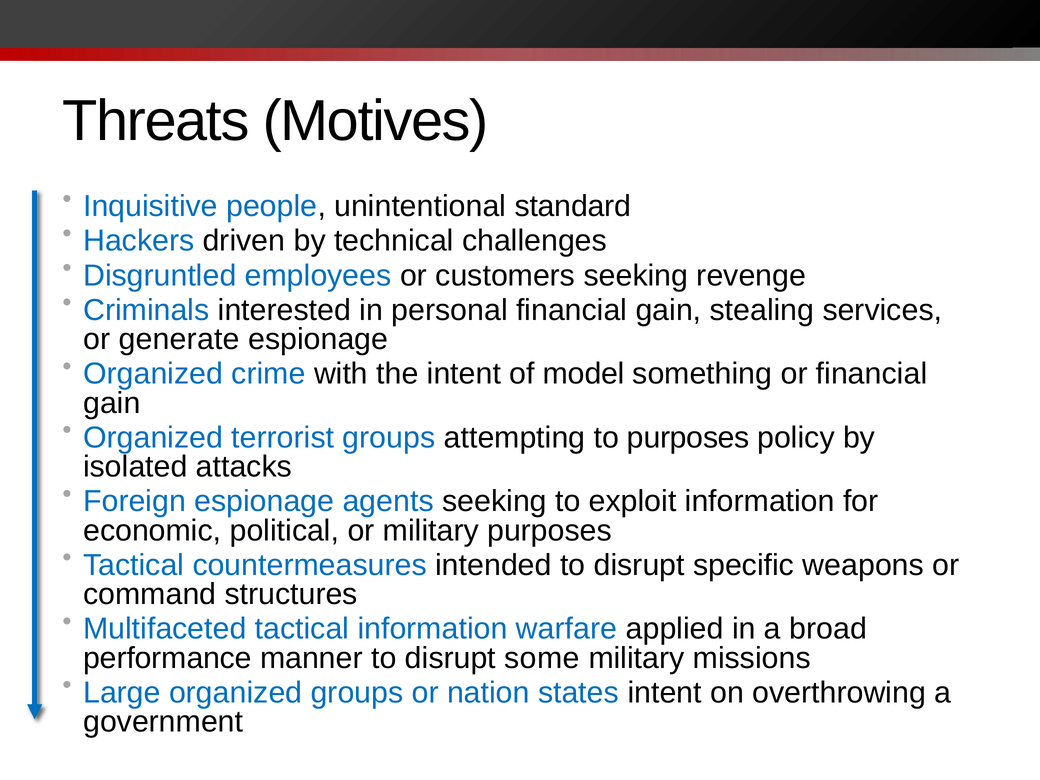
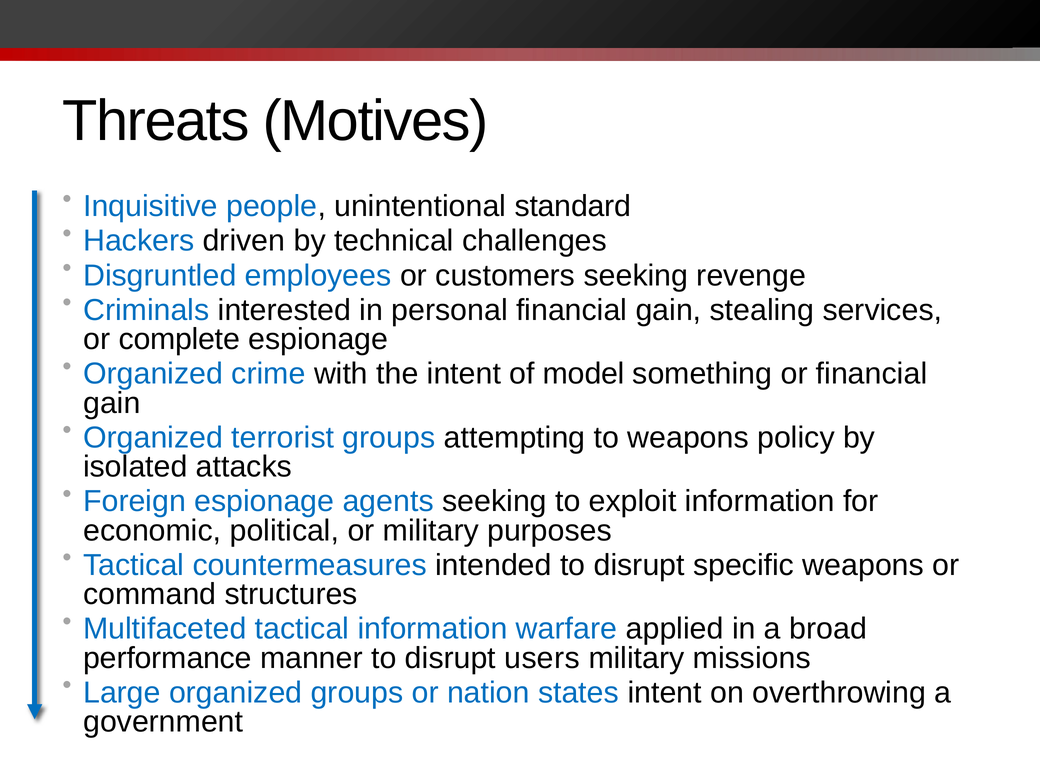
generate: generate -> complete (179, 339)
to purposes: purposes -> weapons (688, 438)
some: some -> users (542, 658)
